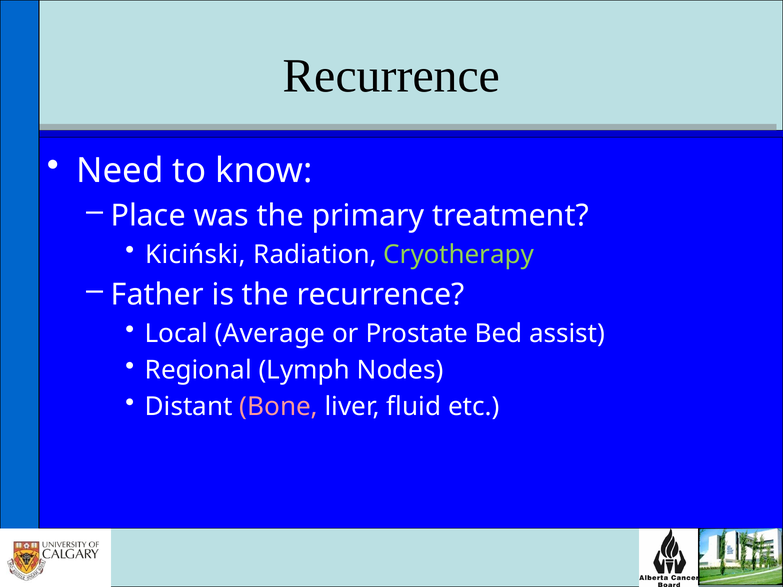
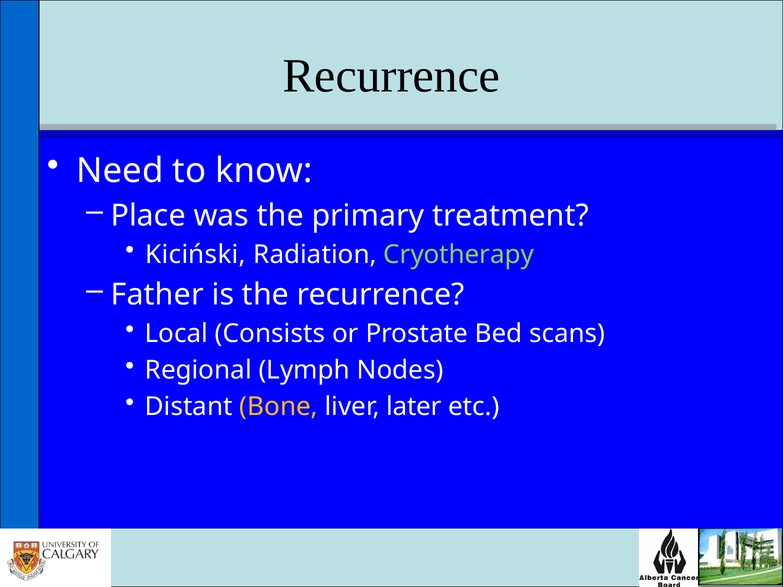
Average: Average -> Consists (270, 334)
assist: assist -> scans (567, 334)
Bone colour: pink -> yellow (279, 407)
fluid: fluid -> later (414, 407)
